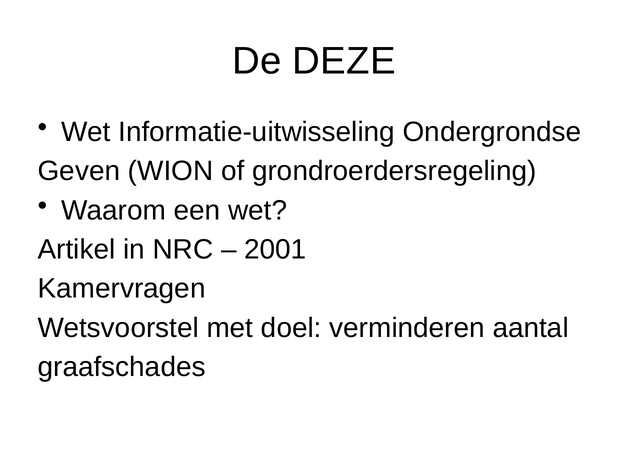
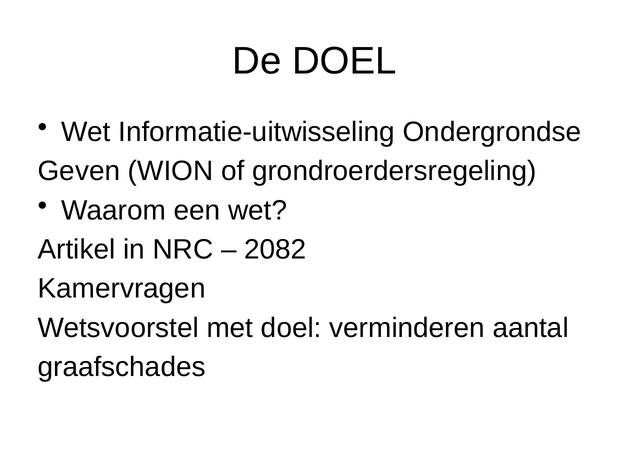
De DEZE: DEZE -> DOEL (344, 61)
2001: 2001 -> 2082 (275, 249)
